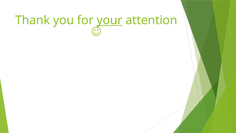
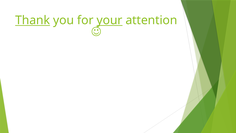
Thank underline: none -> present (33, 20)
